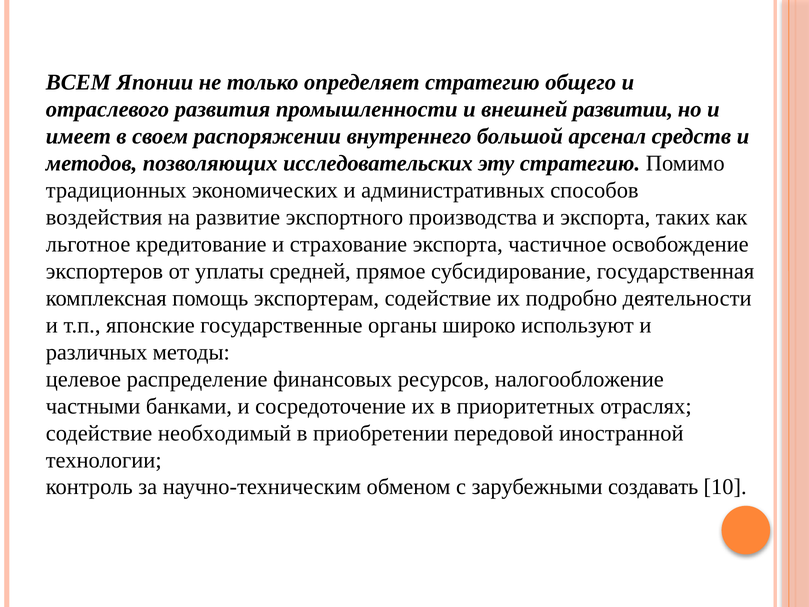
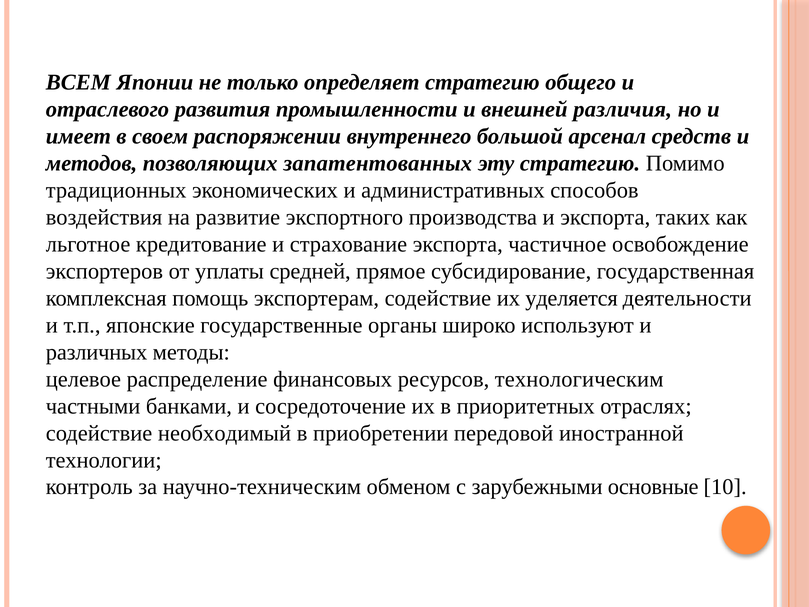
развитии: развитии -> различия (623, 109)
исследовательских: исследовательских -> запатентованных (378, 163)
подробно: подробно -> уделяется (571, 298)
налогообложение: налогообложение -> технологическим (579, 379)
создавать: создавать -> основные (653, 487)
